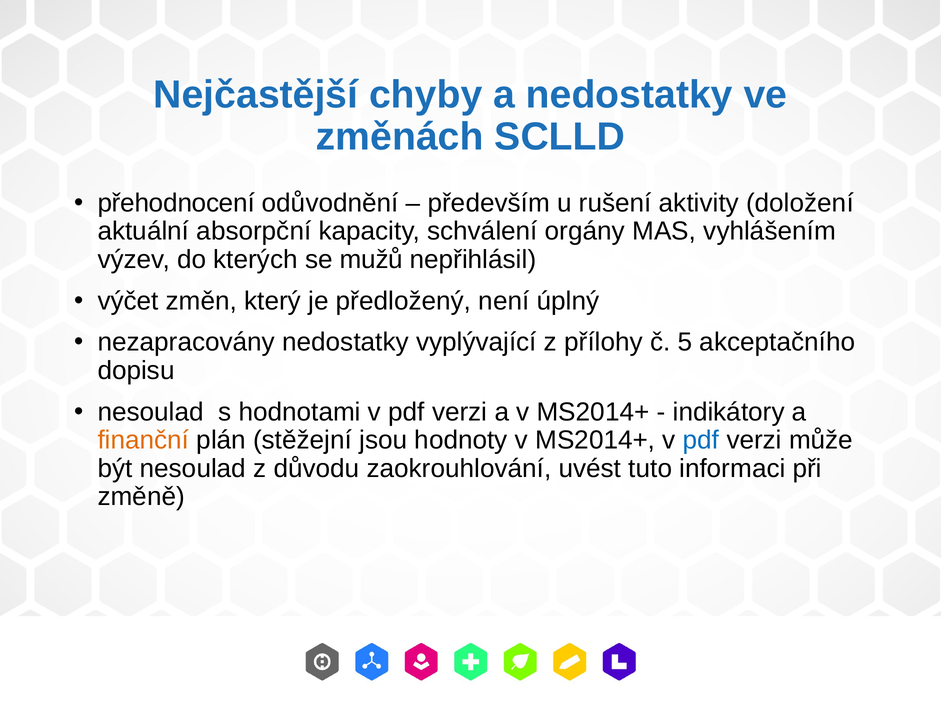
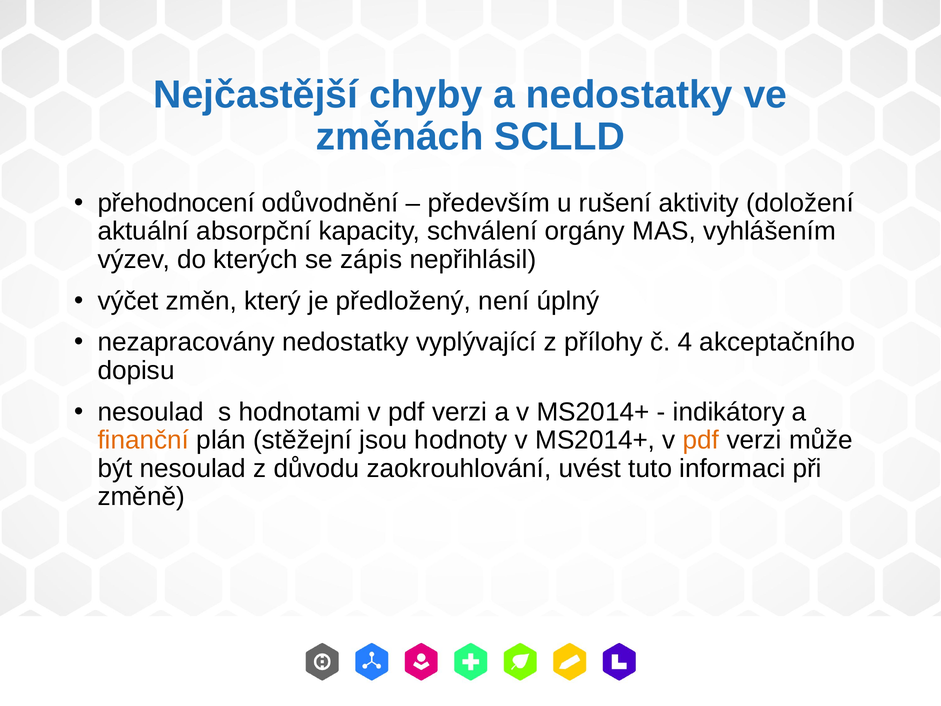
mužů: mužů -> zápis (371, 260)
5: 5 -> 4 (685, 342)
pdf colour: blue -> orange (701, 440)
